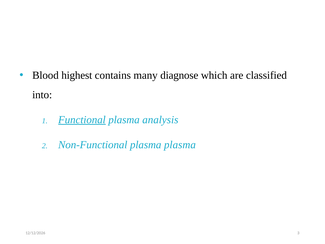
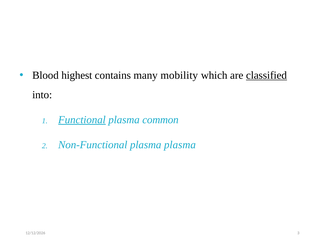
diagnose: diagnose -> mobility (179, 75)
classified underline: none -> present (266, 75)
analysis: analysis -> common (160, 120)
